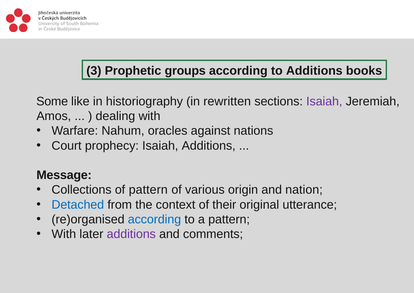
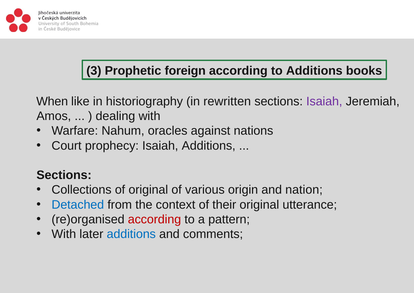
groups: groups -> foreign (185, 71)
Some: Some -> When (52, 101)
Message: Message -> Sections (64, 175)
of pattern: pattern -> original (148, 190)
according colour: blue -> red (154, 219)
additions colour: purple -> blue (131, 234)
